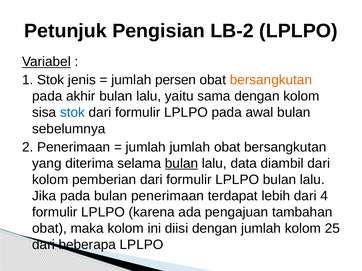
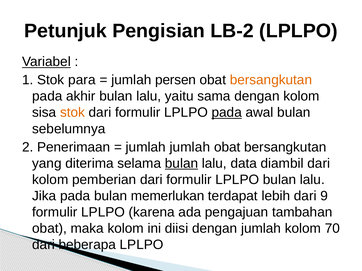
jenis: jenis -> para (82, 80)
stok colour: blue -> orange (73, 113)
pada underline: none -> present (227, 113)
bulan penerimaan: penerimaan -> memerlukan (168, 196)
4: 4 -> 9 (324, 196)
25: 25 -> 70 (332, 229)
